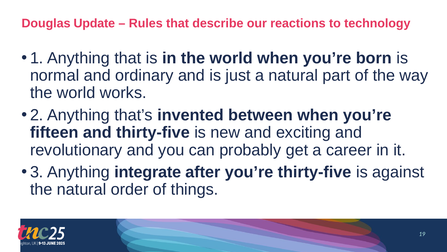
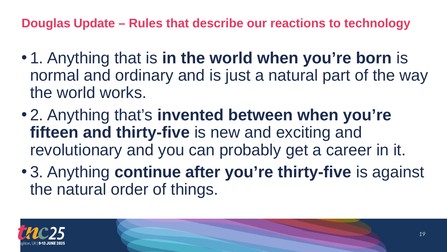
integrate: integrate -> continue (148, 172)
